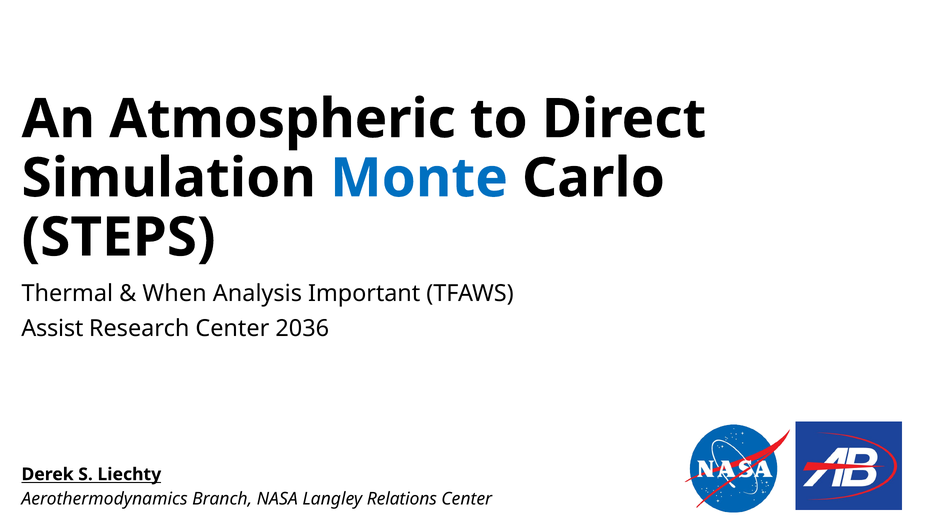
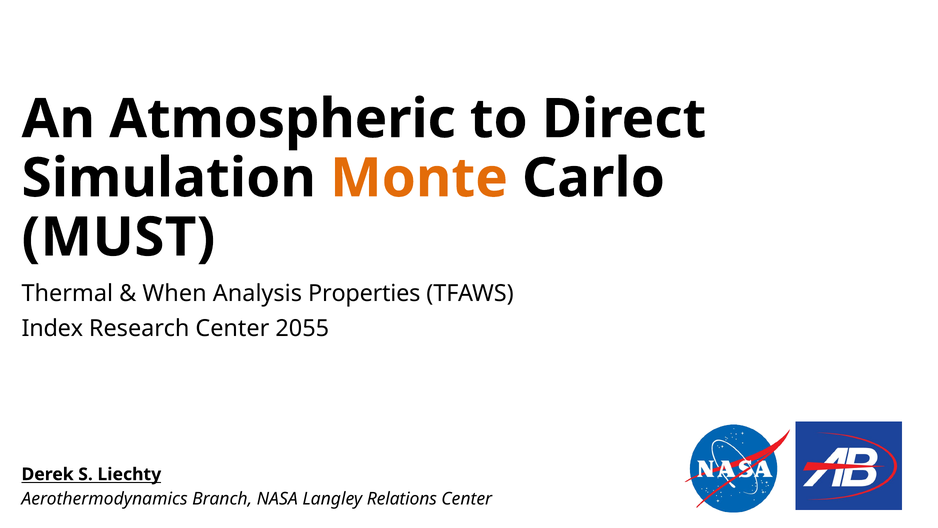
Monte colour: blue -> orange (419, 178)
STEPS: STEPS -> MUST (118, 237)
Important: Important -> Properties (364, 293)
Assist: Assist -> Index (52, 328)
2036: 2036 -> 2055 (302, 328)
